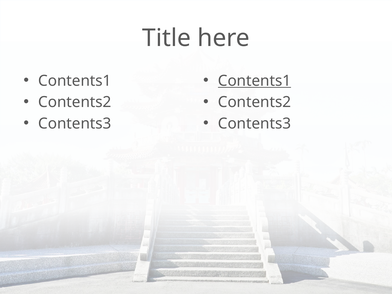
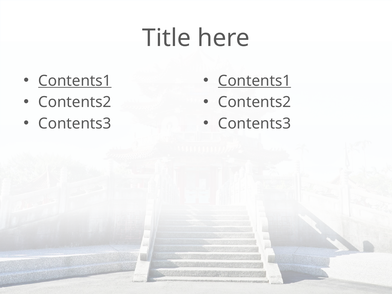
Contents1 underline: none -> present (75, 81)
